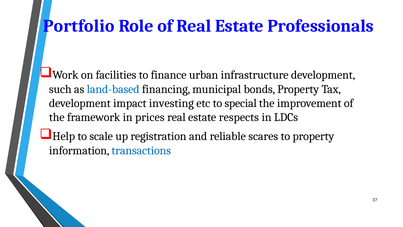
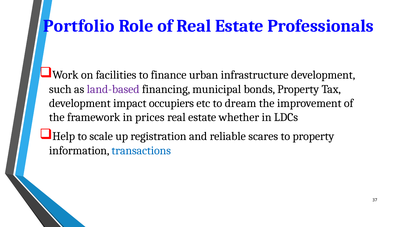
land-based colour: blue -> purple (113, 89)
investing: investing -> occupiers (171, 103)
special: special -> dream (241, 103)
respects: respects -> whether (239, 117)
